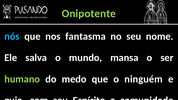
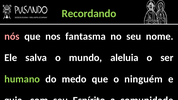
Onipotente: Onipotente -> Recordando (89, 14)
nós colour: light blue -> pink (12, 36)
mansa: mansa -> aleluia (124, 58)
